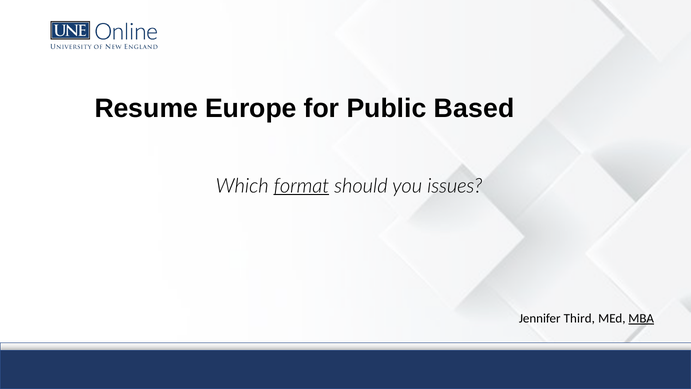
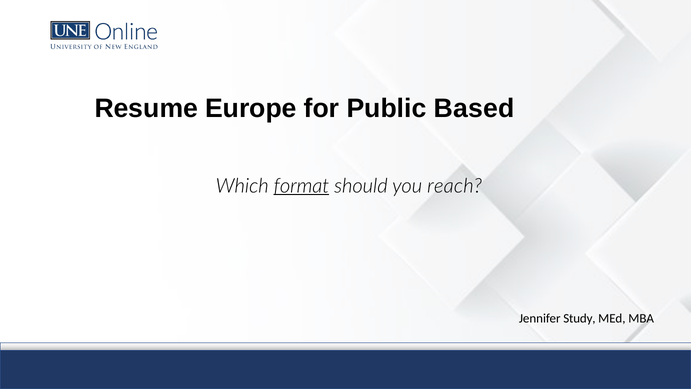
issues: issues -> reach (455, 186)
Third: Third -> Study (579, 318)
MBA underline: present -> none (641, 318)
